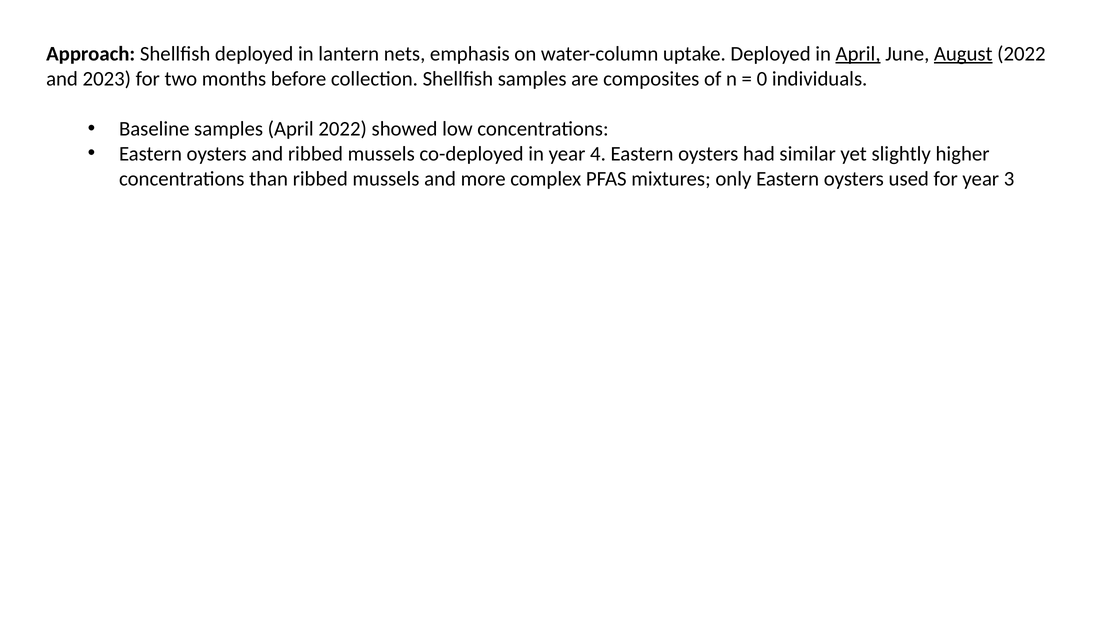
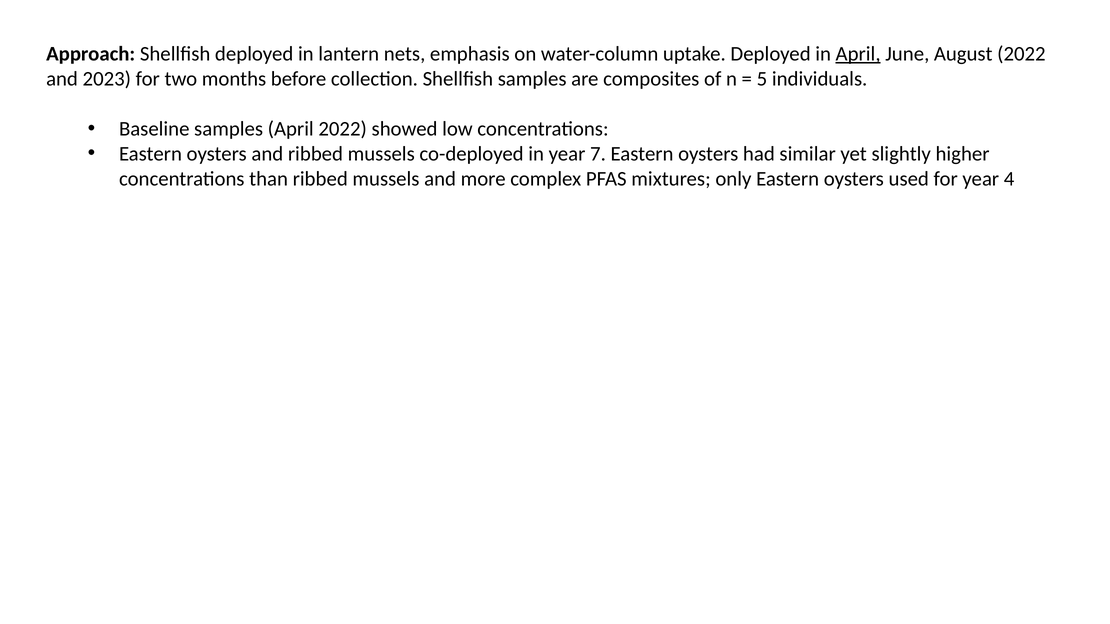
August underline: present -> none (963, 54)
0: 0 -> 5 (762, 79)
4: 4 -> 7 (598, 154)
3: 3 -> 4 (1009, 179)
